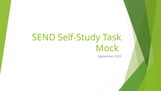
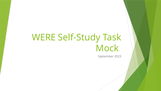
SEND: SEND -> WERE (44, 37)
